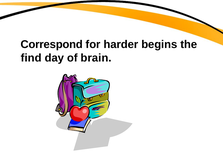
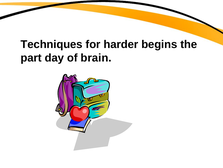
Correspond: Correspond -> Techniques (52, 44)
find: find -> part (31, 58)
